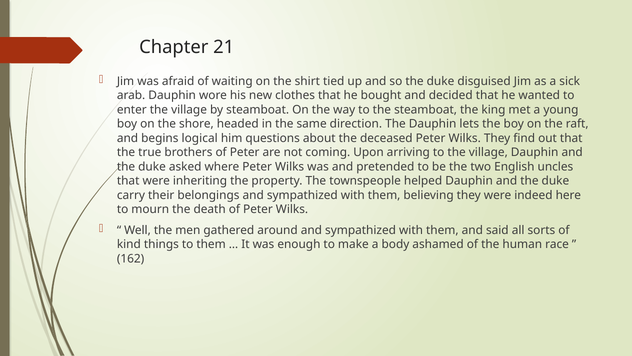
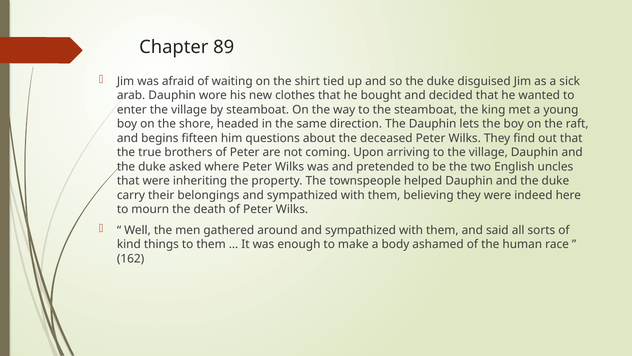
21: 21 -> 89 (224, 47)
logical: logical -> fifteen (200, 138)
